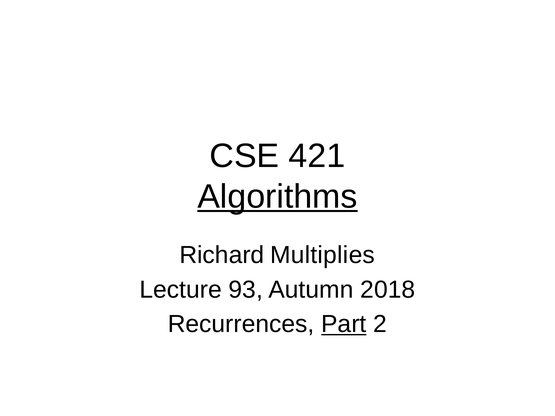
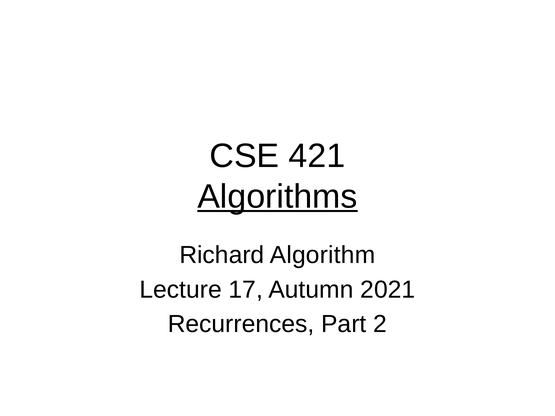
Multiplies: Multiplies -> Algorithm (323, 255)
93: 93 -> 17 (246, 290)
2018: 2018 -> 2021 (388, 290)
Part underline: present -> none (344, 324)
